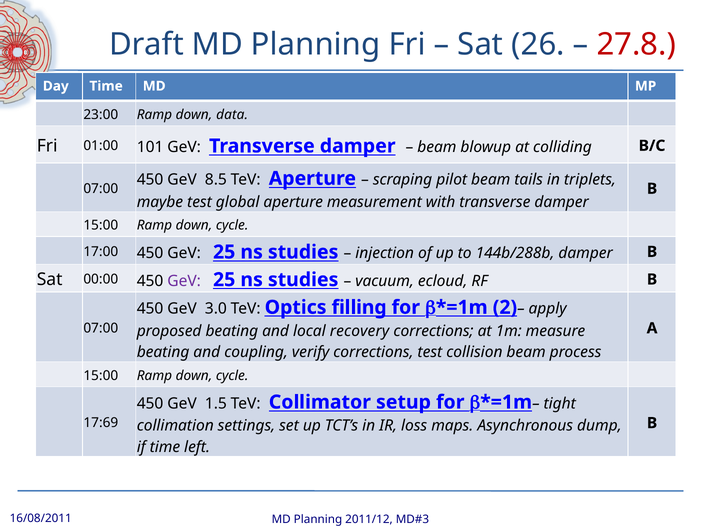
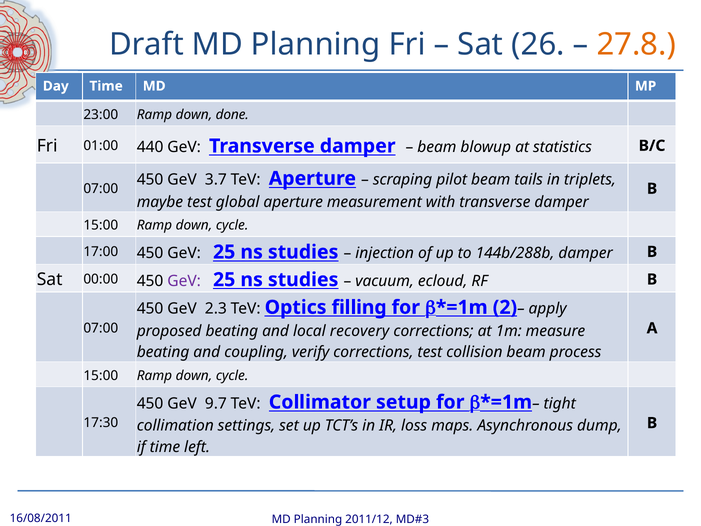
27.8 colour: red -> orange (636, 44)
data: data -> done (232, 115)
101: 101 -> 440 (150, 147)
colliding: colliding -> statistics (563, 147)
8.5: 8.5 -> 3.7 (216, 180)
3.0: 3.0 -> 2.3 (216, 308)
1.5: 1.5 -> 9.7 (216, 403)
17:69: 17:69 -> 17:30 (101, 423)
